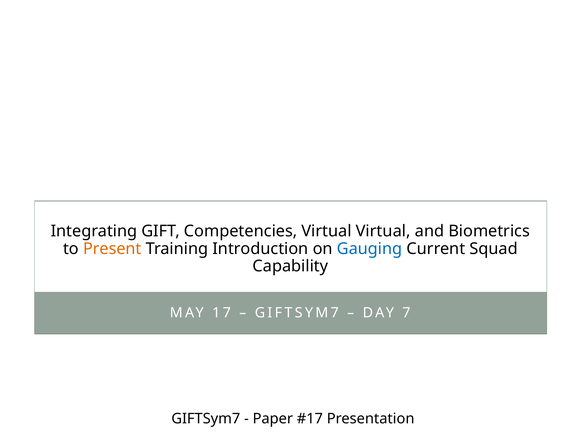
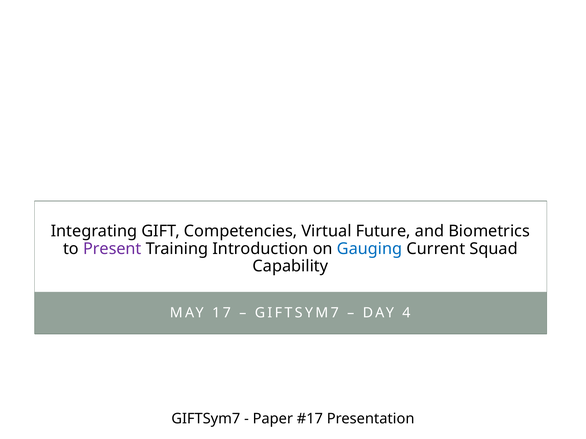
Virtual Virtual: Virtual -> Future (383, 231)
Present colour: orange -> purple (112, 249)
7: 7 -> 4 (406, 313)
